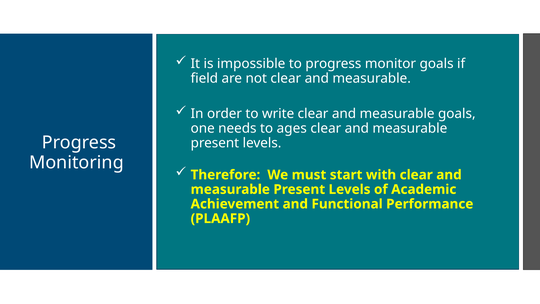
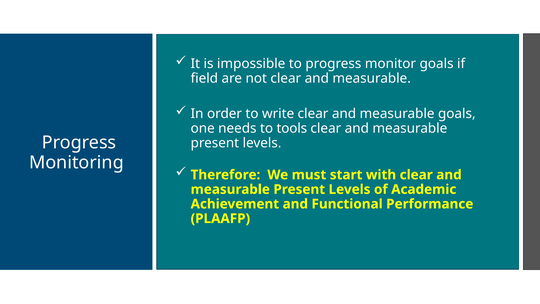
ages: ages -> tools (292, 128)
